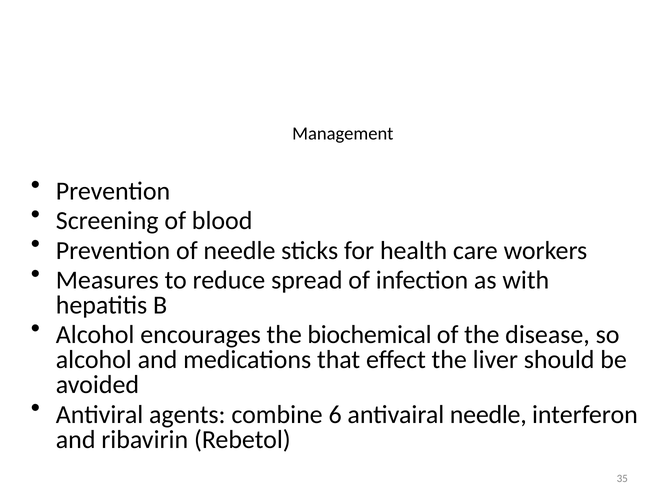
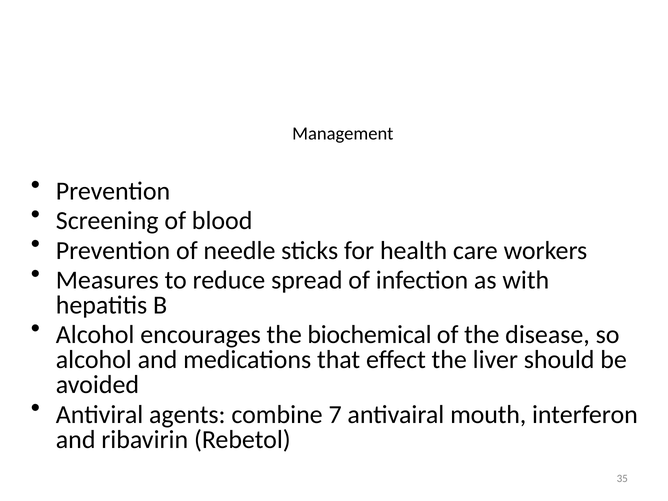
6: 6 -> 7 (335, 414)
antivairal needle: needle -> mouth (488, 414)
